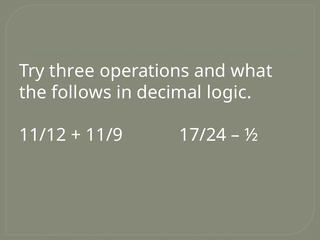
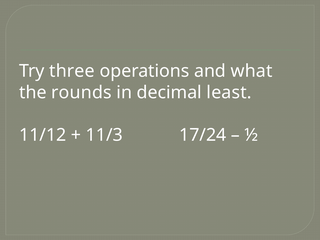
follows: follows -> rounds (81, 92)
logic: logic -> least (229, 92)
11/9: 11/9 -> 11/3 (104, 135)
